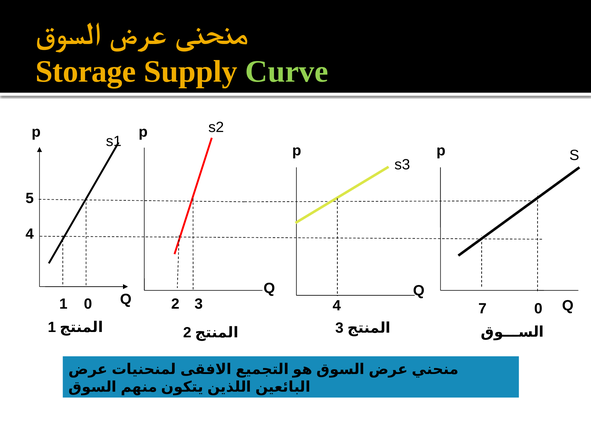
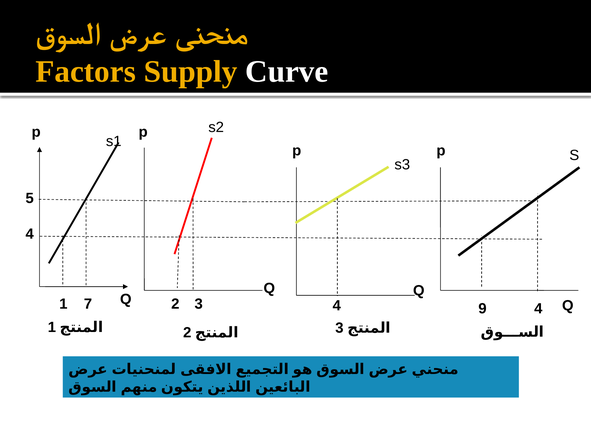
Storage: Storage -> Factors (86, 71)
Curve colour: light green -> white (287, 71)
1 0: 0 -> 7 (88, 304)
7: 7 -> 9 (483, 309)
4 0: 0 -> 4 (538, 309)
